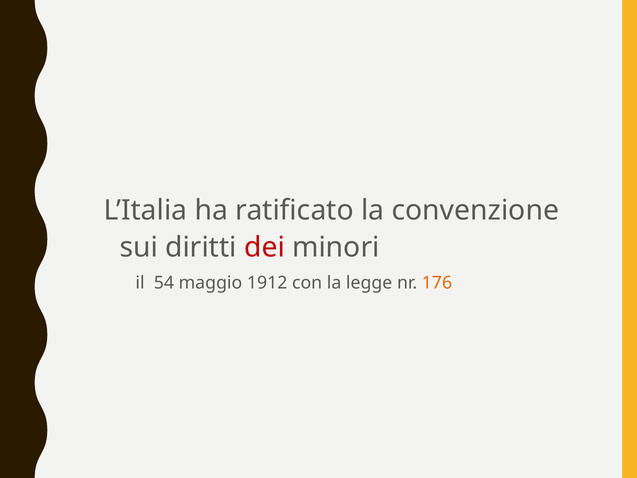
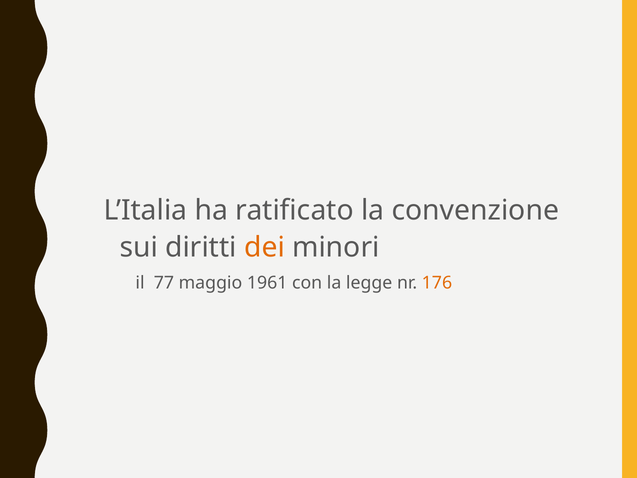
dei colour: red -> orange (264, 247)
54: 54 -> 77 (164, 283)
1912: 1912 -> 1961 (267, 283)
